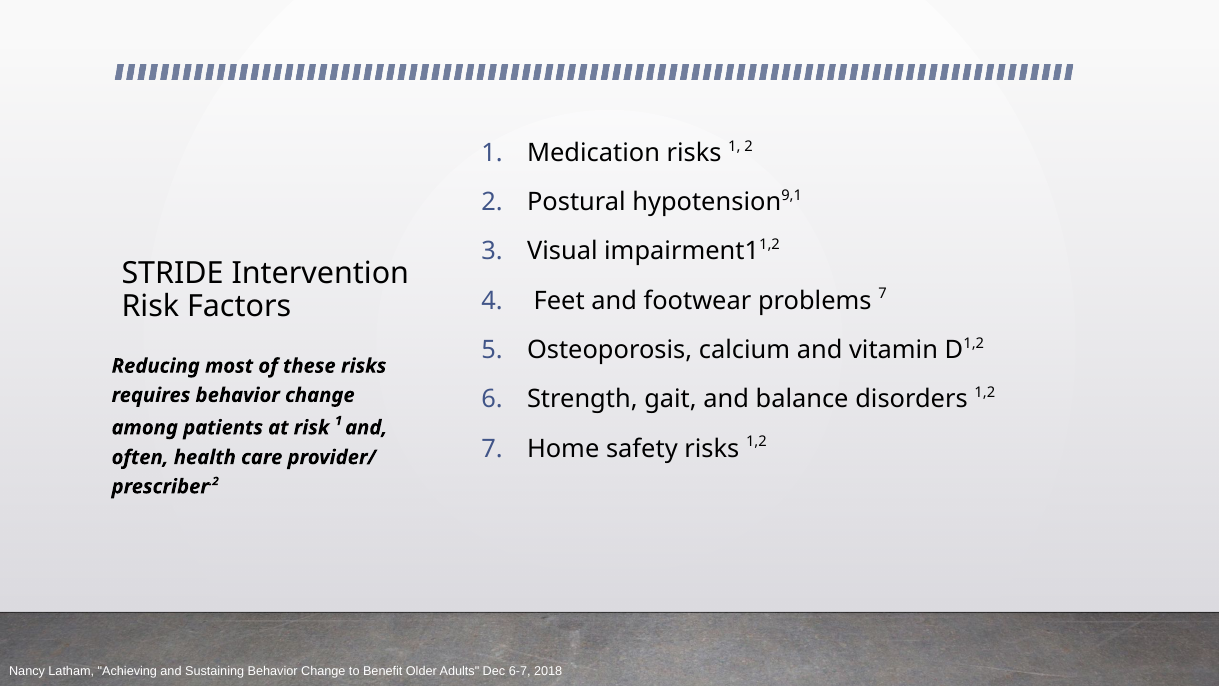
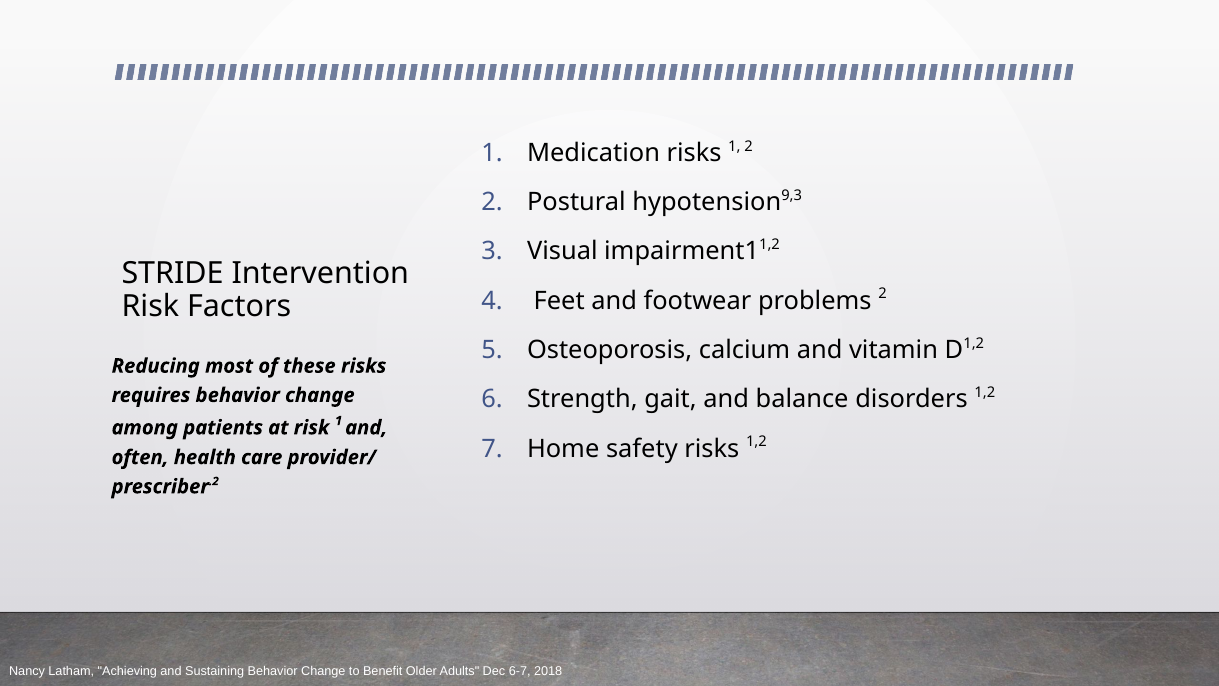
9,1: 9,1 -> 9,3 (792, 195)
problems 7: 7 -> 2 (883, 294)
